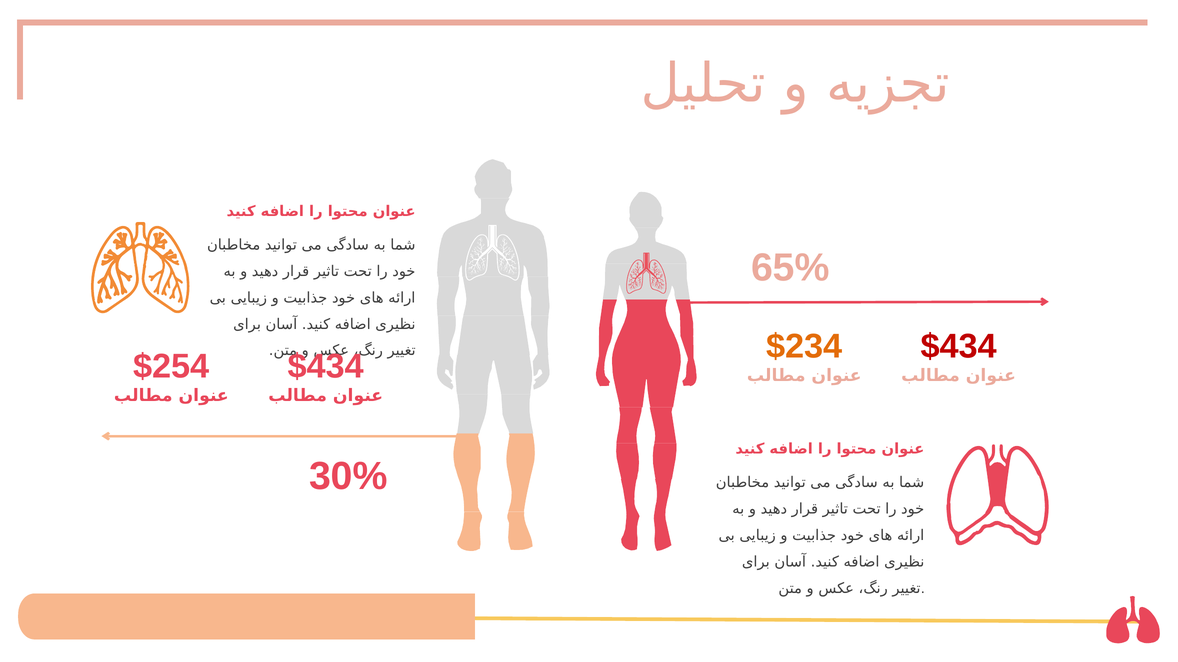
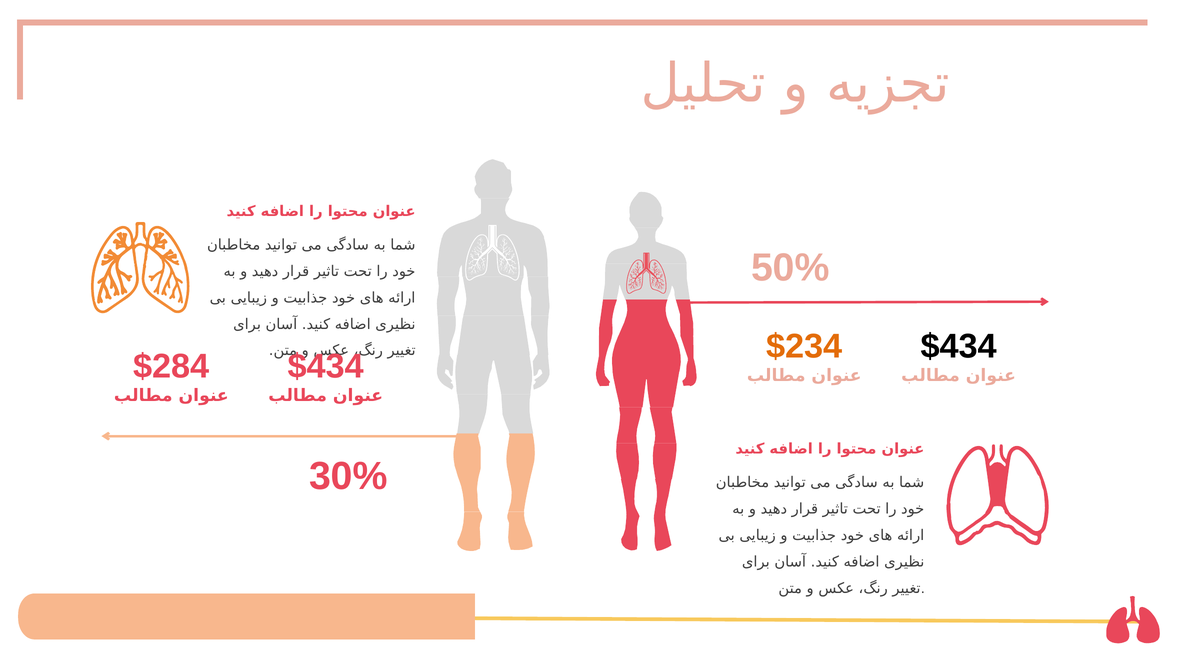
65%: 65% -> 50% (790, 268)
$434 colour: red -> black (959, 347)
$254: $254 -> $284 (171, 367)
